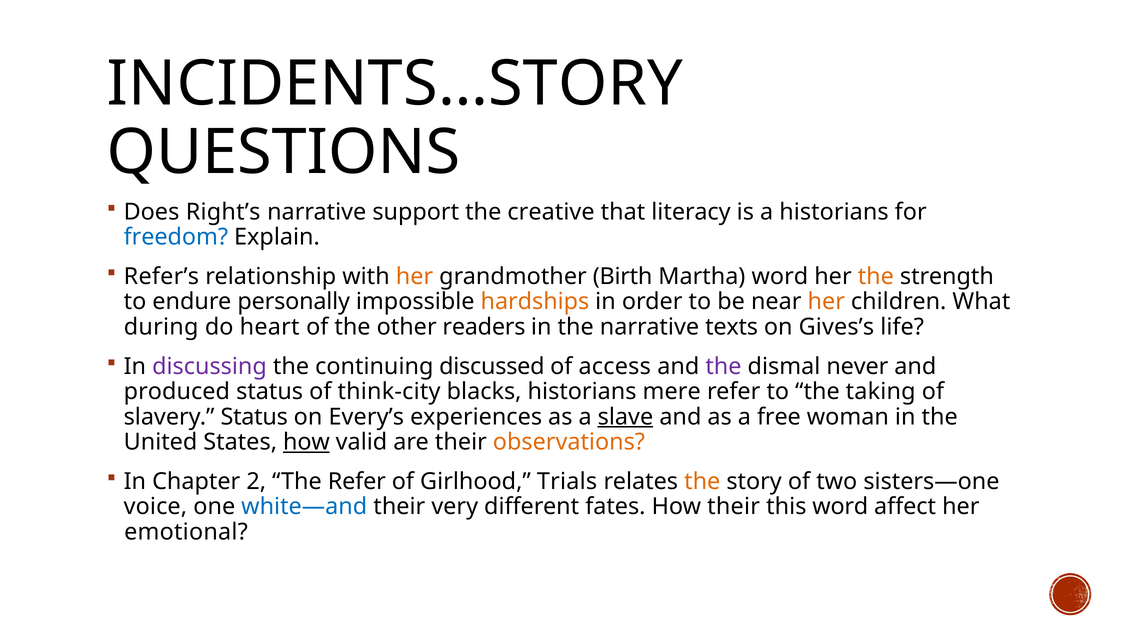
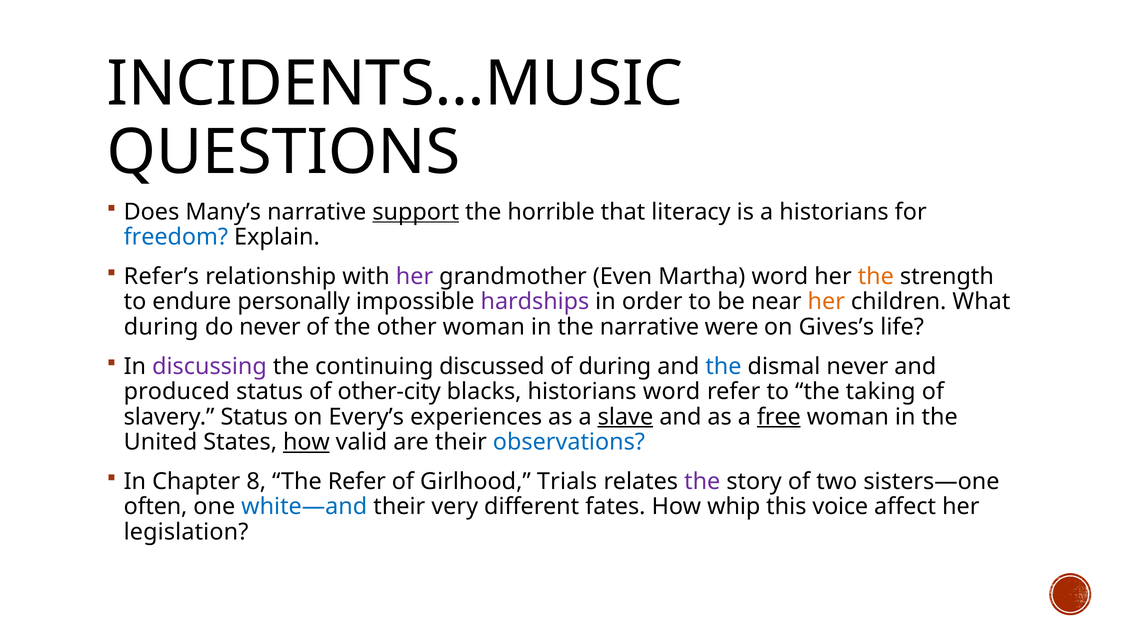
INCIDENTS…STORY: INCIDENTS…STORY -> INCIDENTS…MUSIC (395, 84)
Right’s: Right’s -> Many’s (223, 212)
support underline: none -> present (416, 212)
creative: creative -> horrible (551, 212)
her colour: orange -> purple (414, 277)
Birth: Birth -> Even (622, 277)
hardships colour: orange -> purple (535, 302)
do heart: heart -> never (270, 327)
other readers: readers -> woman (484, 327)
texts: texts -> were (732, 327)
of access: access -> during (615, 366)
the colour: purple -> blue (723, 366)
think-city: think-city -> other-city (389, 392)
historians mere: mere -> word (672, 392)
free underline: none -> present (779, 417)
observations colour: orange -> blue (569, 442)
2: 2 -> 8 (256, 482)
the colour: orange -> purple (702, 482)
voice: voice -> often (156, 507)
How their: their -> whip (734, 507)
this word: word -> voice (840, 507)
emotional: emotional -> legislation (186, 532)
